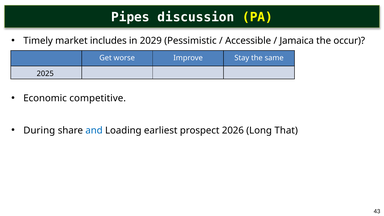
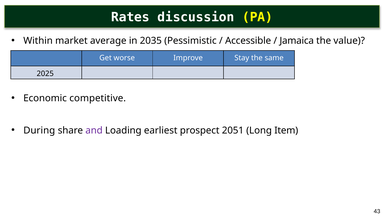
Pipes: Pipes -> Rates (130, 17)
Timely: Timely -> Within (38, 41)
includes: includes -> average (108, 41)
2029: 2029 -> 2035 (151, 41)
occur: occur -> value (349, 41)
and colour: blue -> purple (94, 130)
2026: 2026 -> 2051 (233, 130)
That: That -> Item (286, 130)
